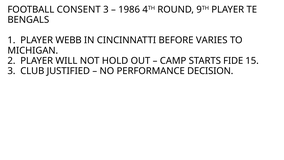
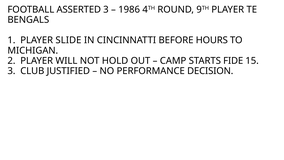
CONSENT: CONSENT -> ASSERTED (79, 9)
WEBB: WEBB -> SLIDE (68, 40)
VARIES: VARIES -> HOURS (212, 40)
